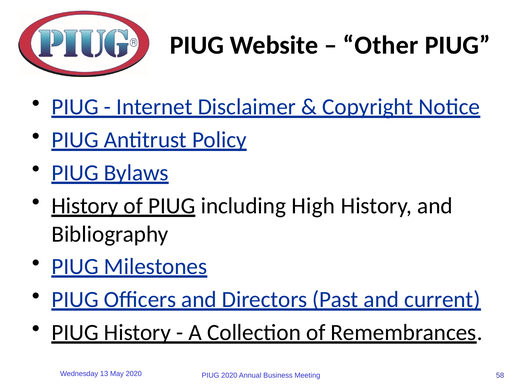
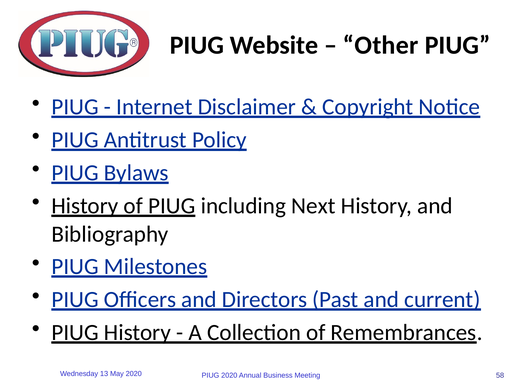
High: High -> Next (313, 206)
